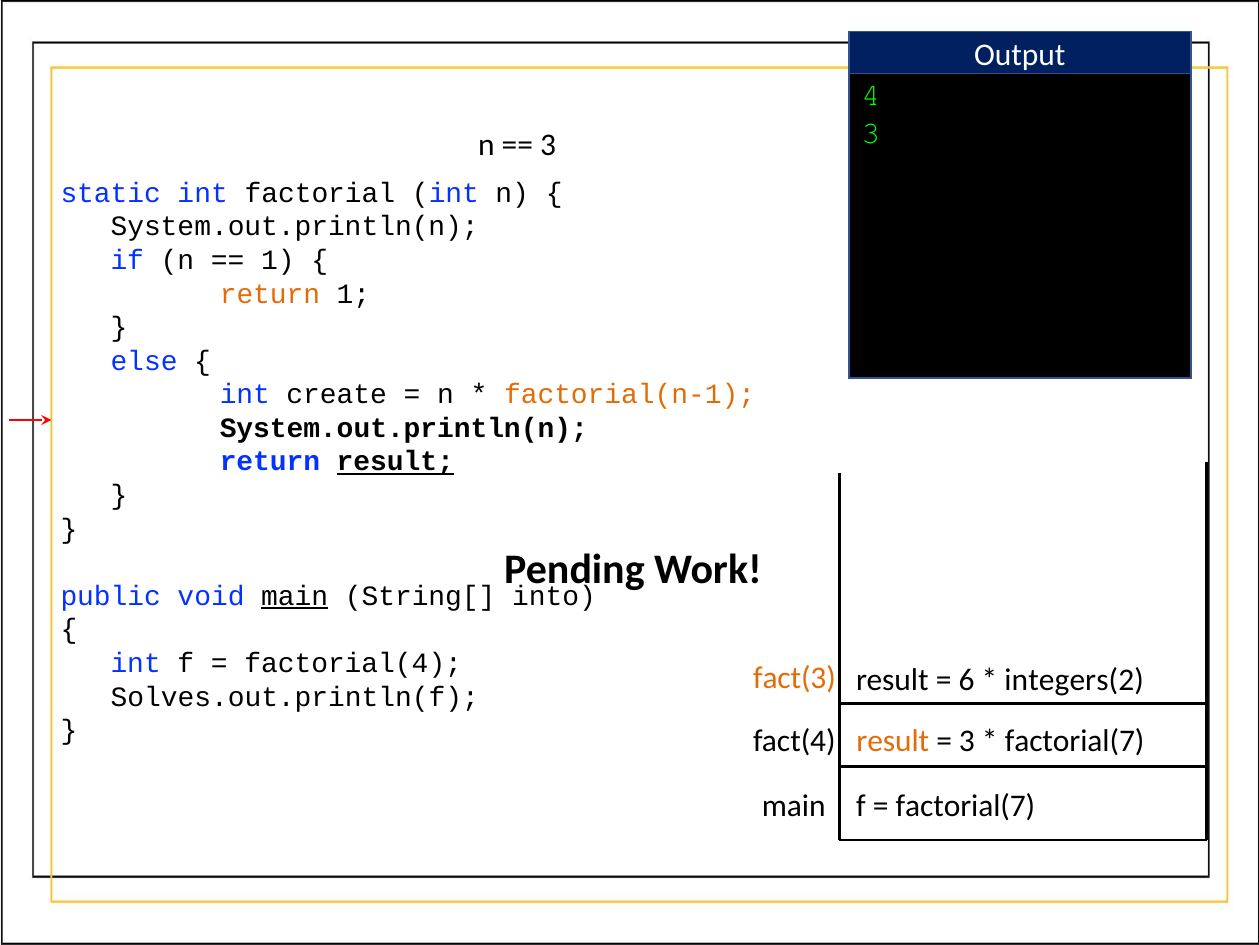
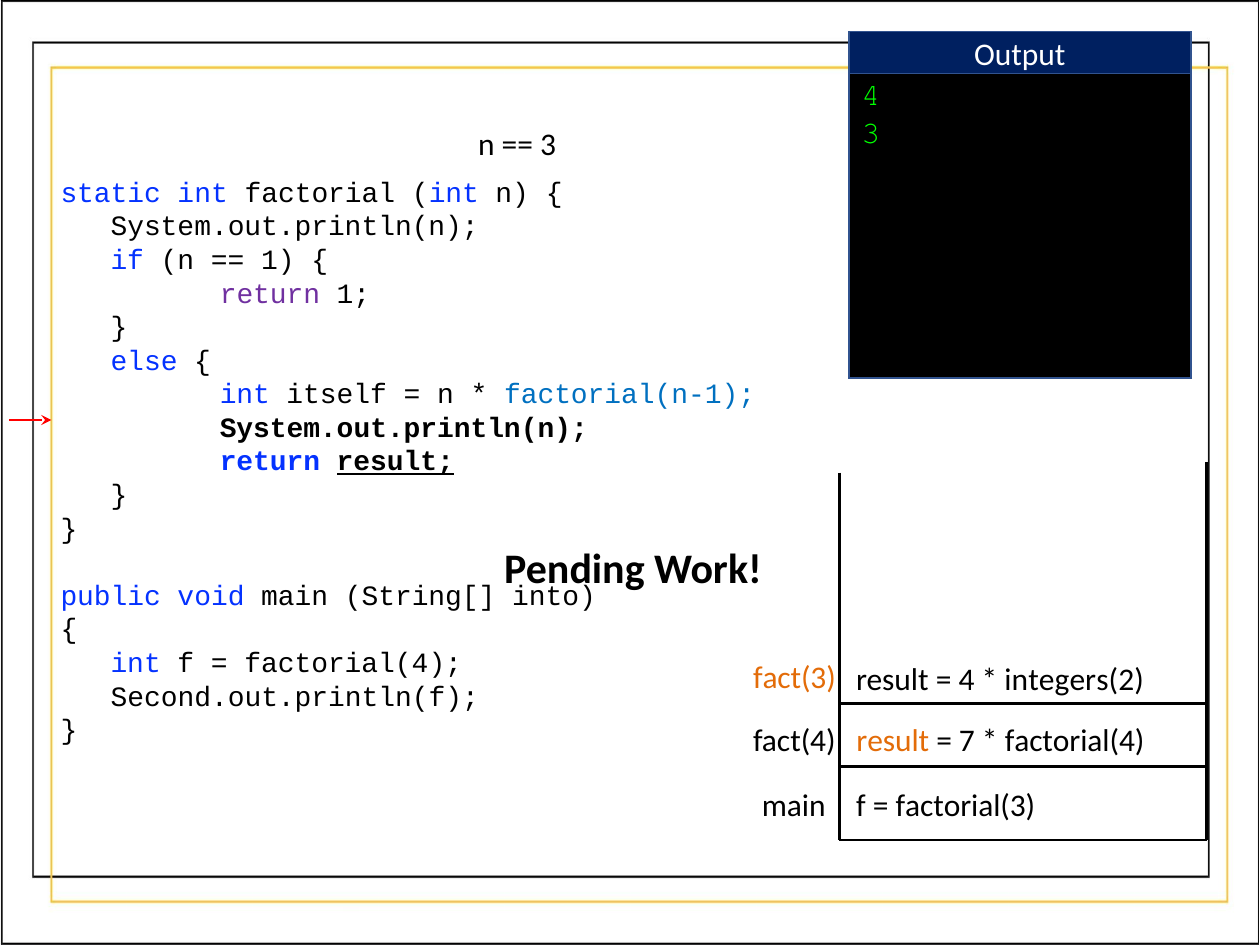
return colour: orange -> purple (270, 294)
create: create -> itself (337, 394)
factorial(n-1 colour: orange -> blue (630, 394)
main underline: present -> none (295, 596)
6: 6 -> 4 (967, 679)
Solves.out.println(f: Solves.out.println(f -> Second.out.println(f (295, 696)
3: 3 -> 7 (967, 741)
factorial(7: factorial(7 -> factorial(4 (1075, 741)
factorial(7: factorial(7 -> factorial(3 (965, 805)
